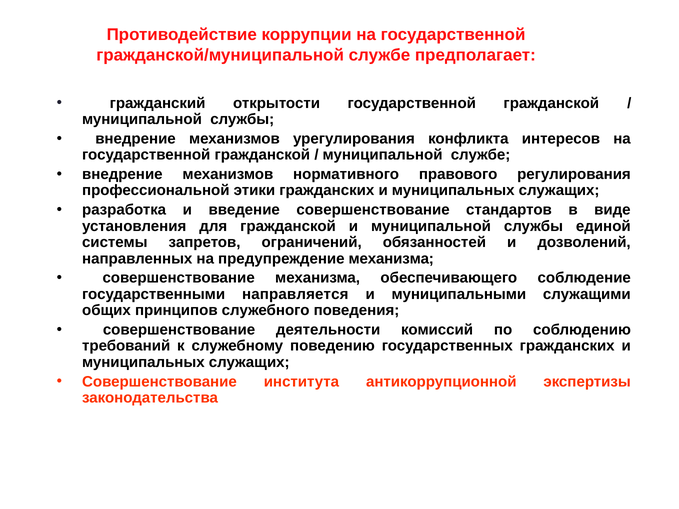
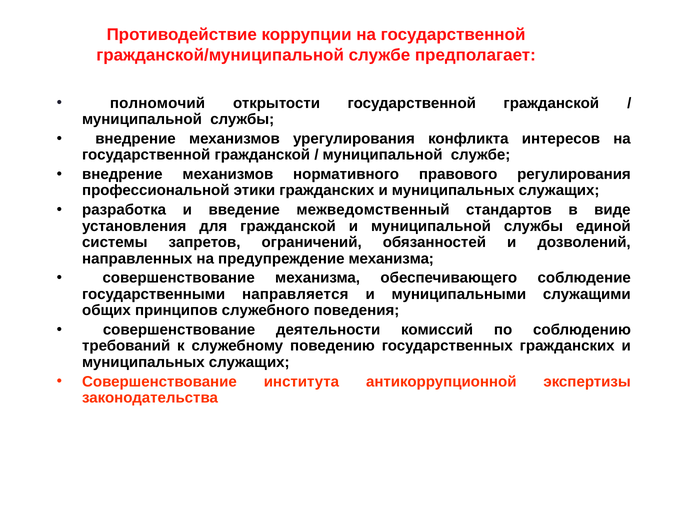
гражданский: гражданский -> полномочий (157, 103)
введение совершенствование: совершенствование -> межведомственный (373, 210)
